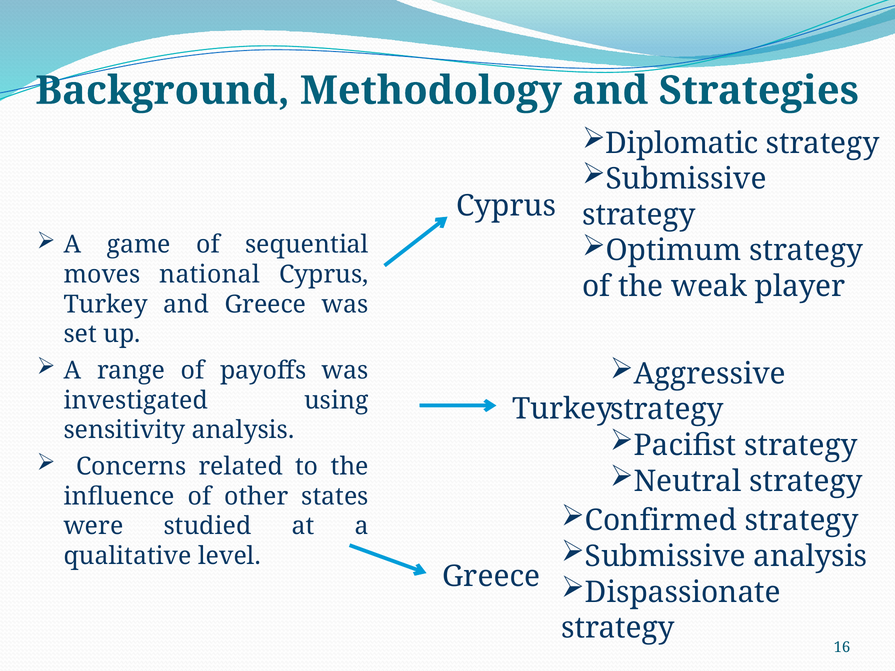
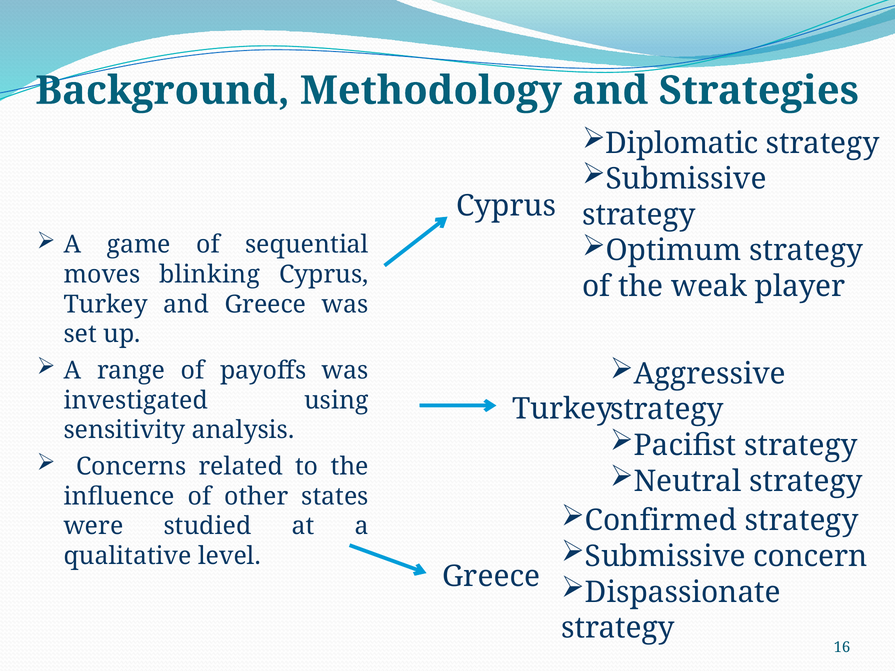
national: national -> blinking (210, 275)
Submissive analysis: analysis -> concern (810, 557)
